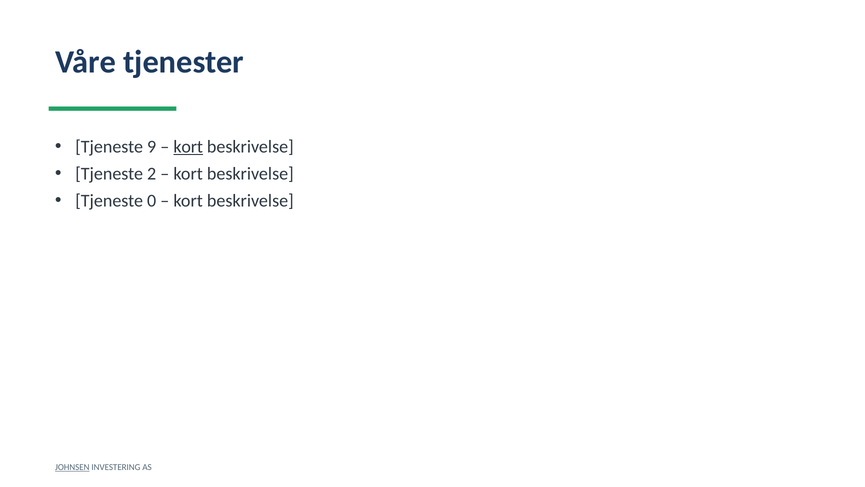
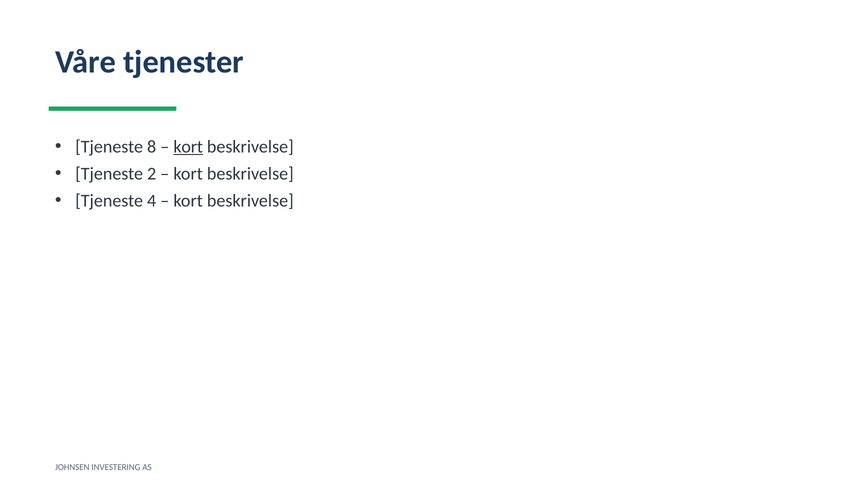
9: 9 -> 8 (152, 147)
0: 0 -> 4 (152, 201)
JOHNSEN underline: present -> none (72, 467)
